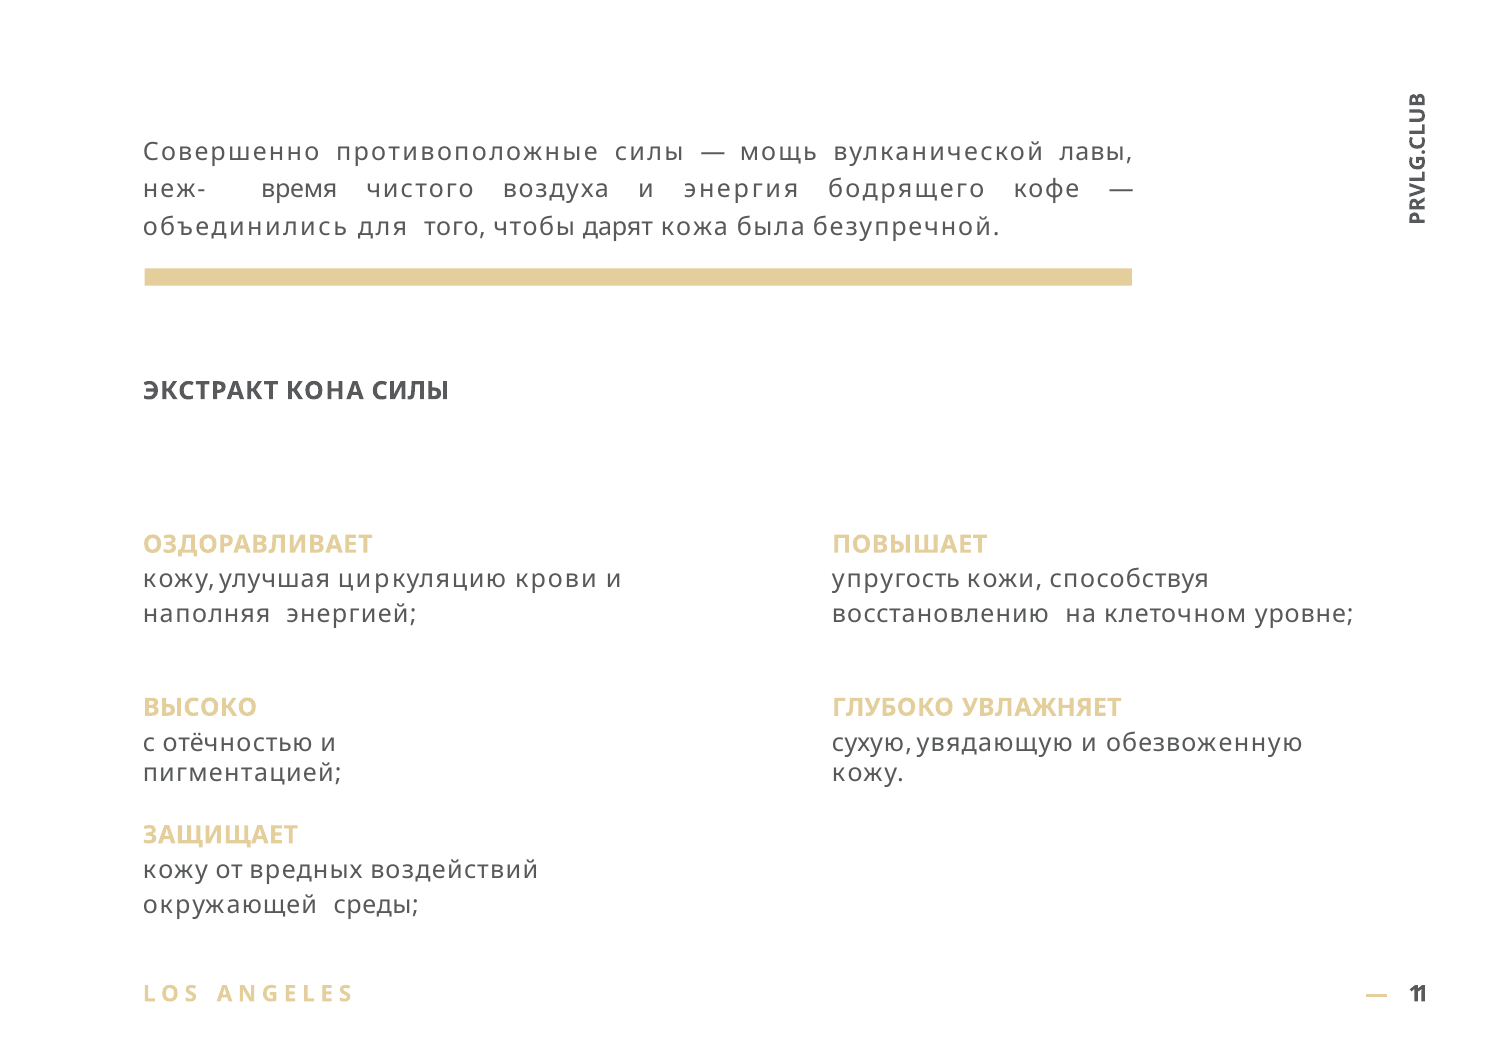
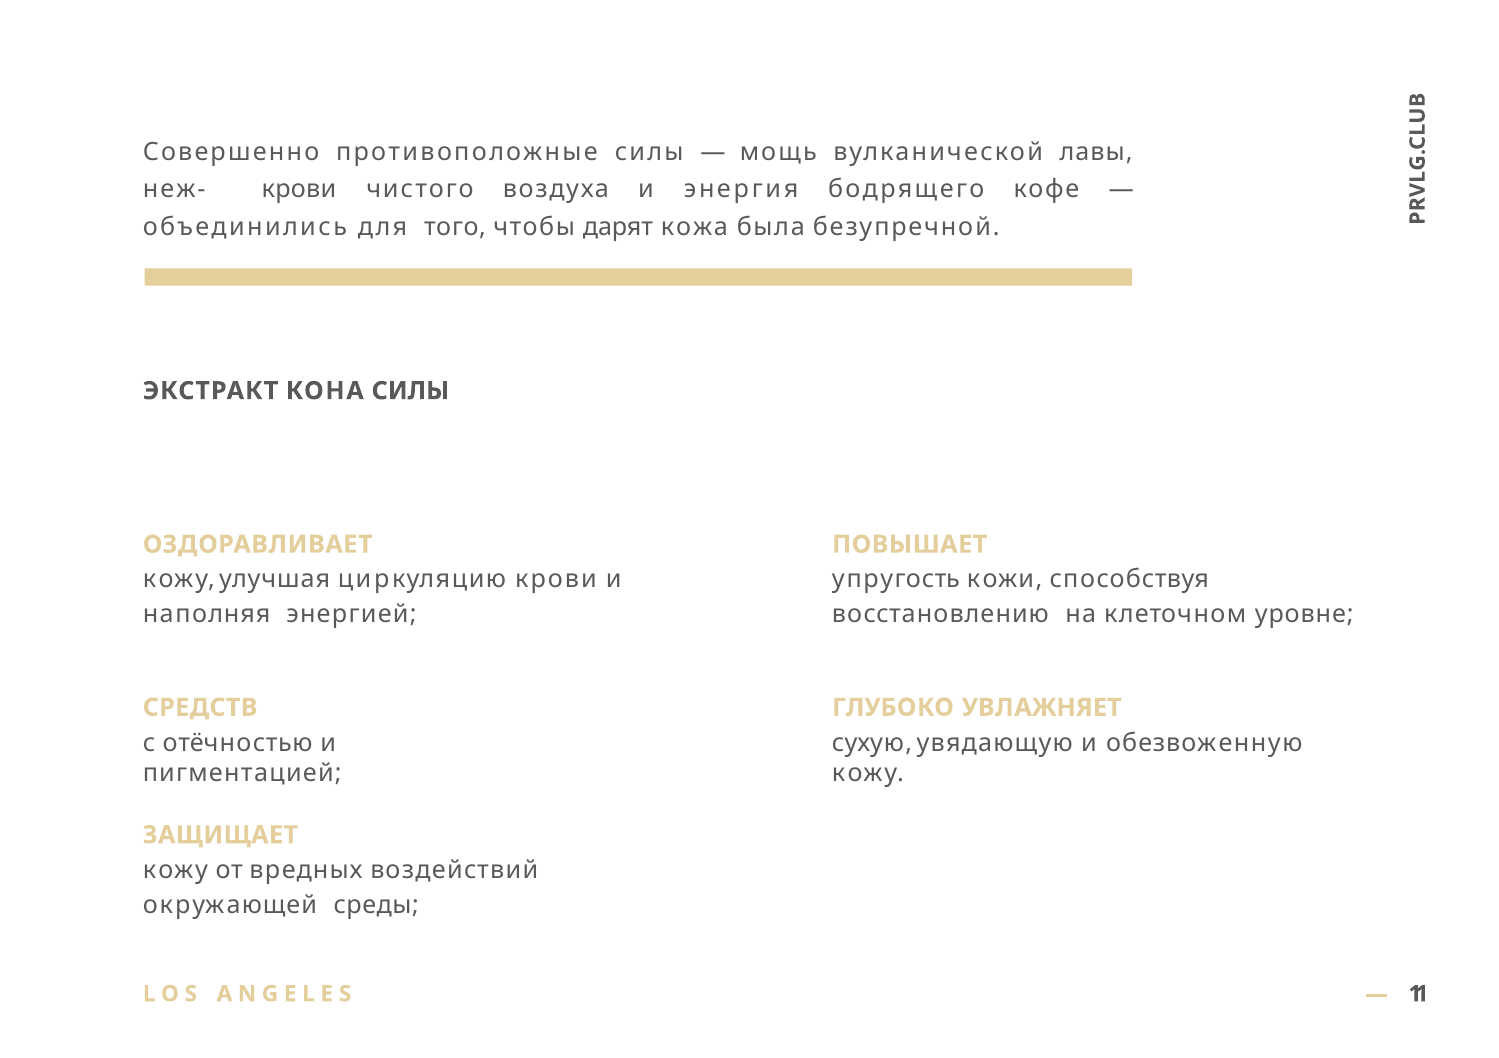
неж- время: время -> крови (299, 190)
ВЫСОКО: ВЫСОКО -> СРЕДСТВ (200, 708)
